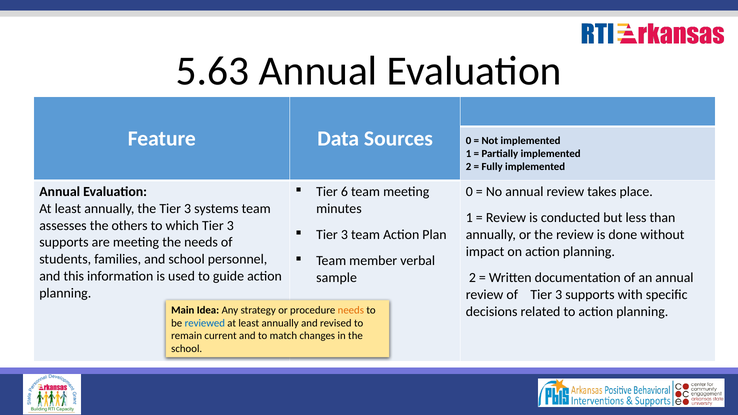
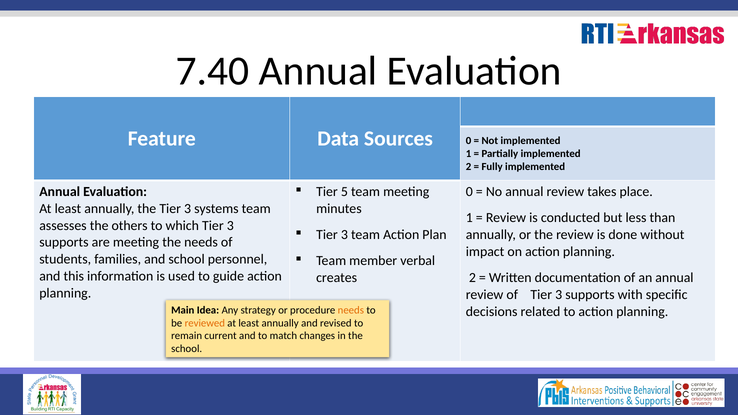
5.63: 5.63 -> 7.40 (213, 71)
6: 6 -> 5 (344, 192)
sample: sample -> creates (337, 278)
reviewed colour: blue -> orange (205, 323)
